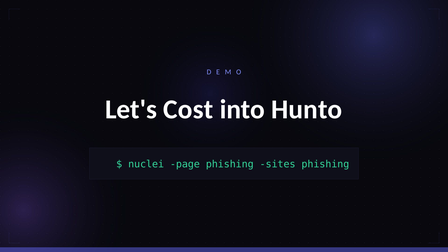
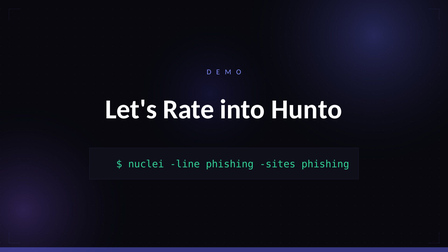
Cost: Cost -> Rate (189, 109)
page: page -> line (185, 164)
